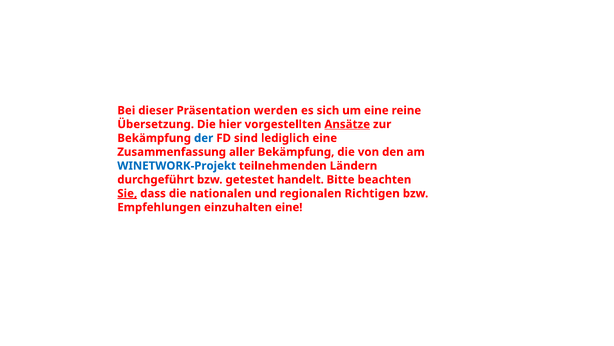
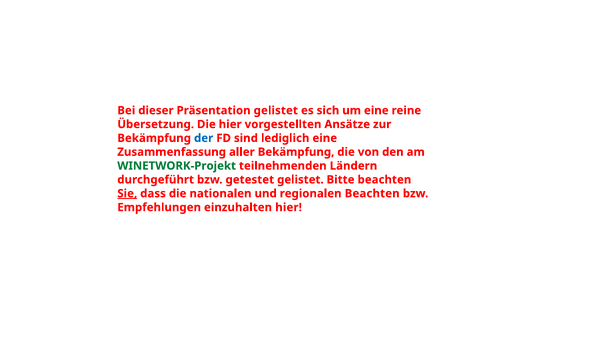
Präsentation werden: werden -> gelistet (276, 110)
Ansätze underline: present -> none (347, 124)
WINETWORK-Projekt colour: blue -> green (177, 166)
getestet handelt: handelt -> gelistet (300, 179)
regionalen Richtigen: Richtigen -> Beachten (372, 193)
einzuhalten eine: eine -> hier (289, 207)
